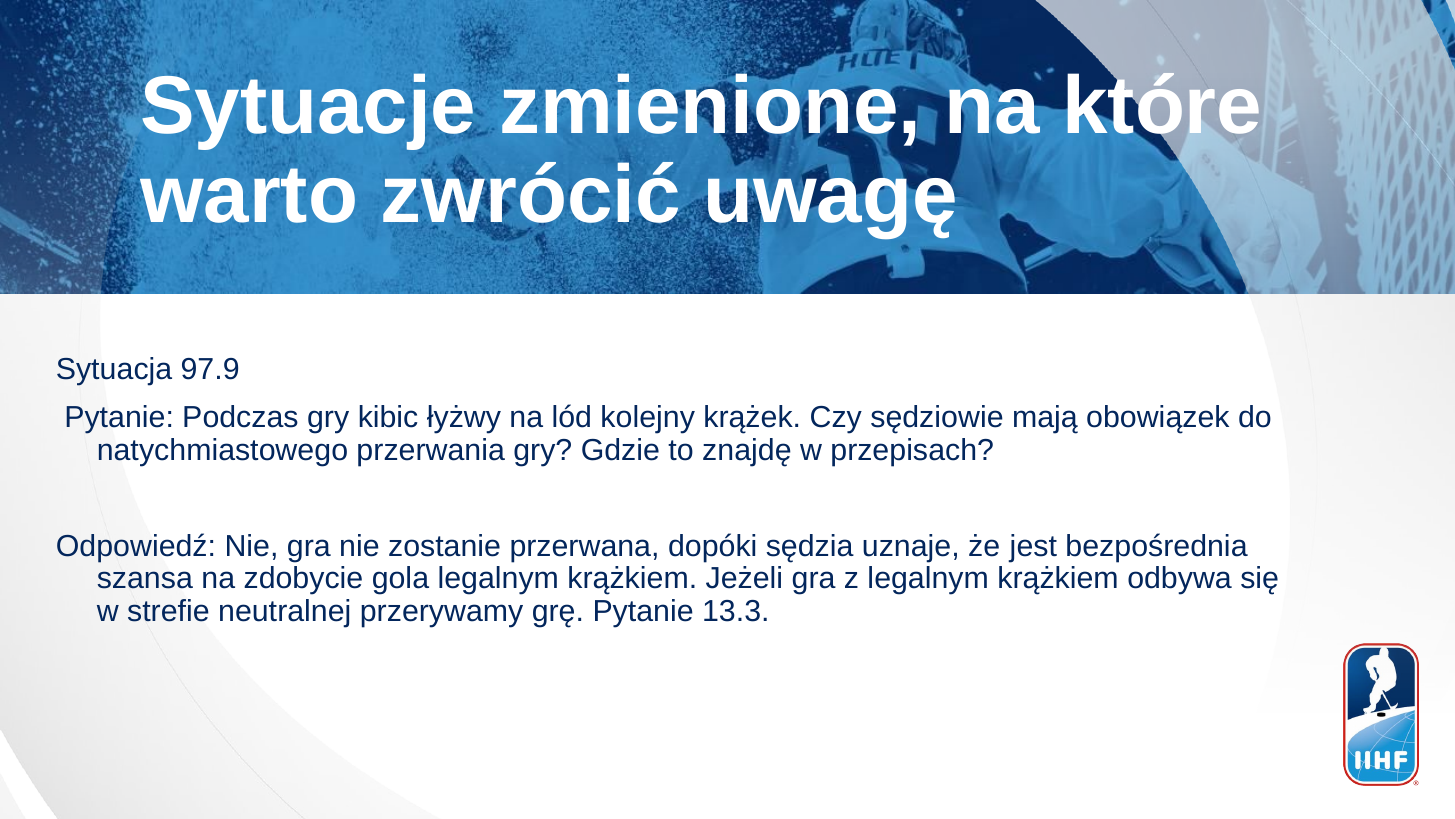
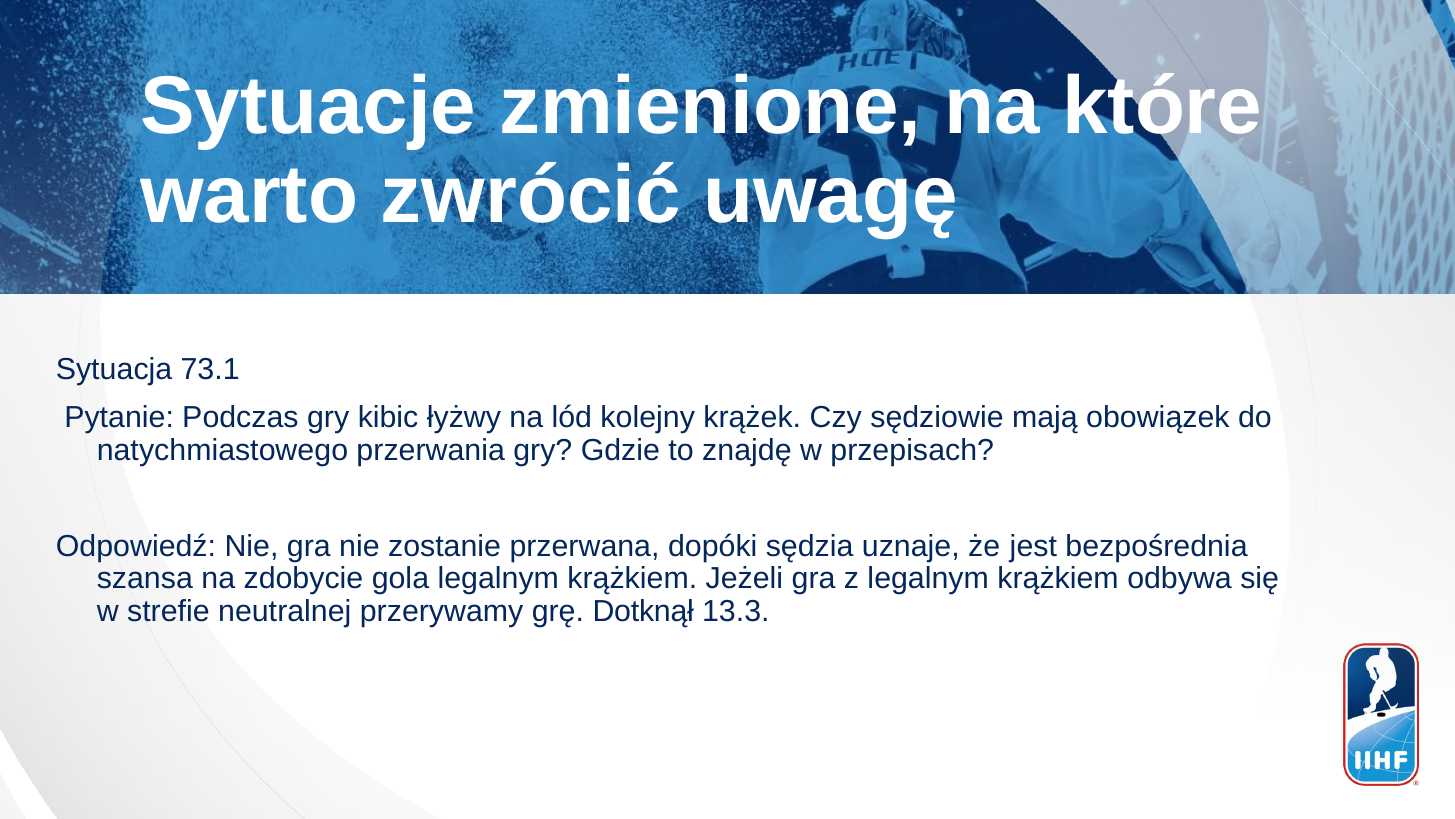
97.9: 97.9 -> 73.1 (210, 369)
grę Pytanie: Pytanie -> Dotknął (643, 611)
